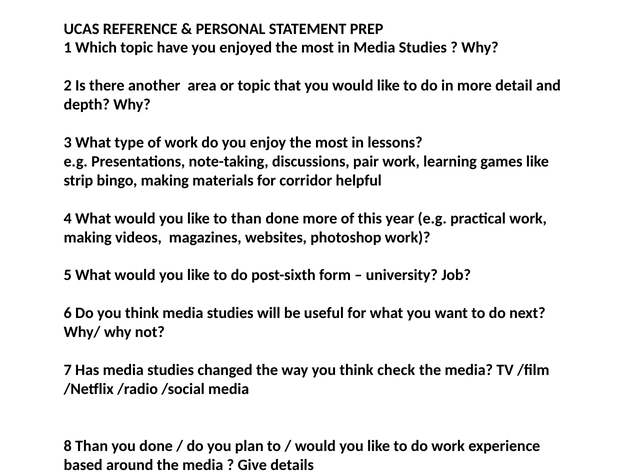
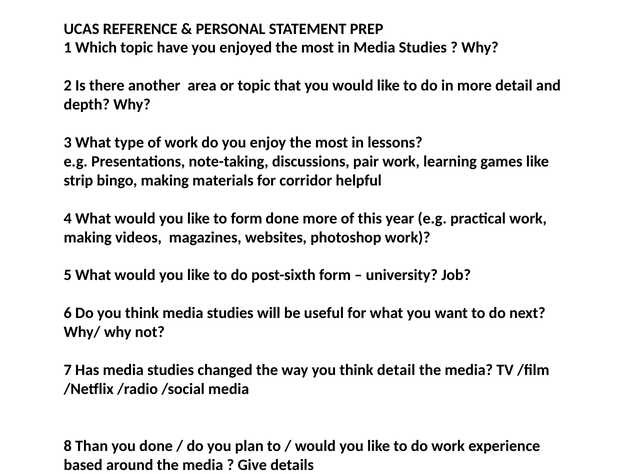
to than: than -> form (246, 218)
think check: check -> detail (396, 370)
